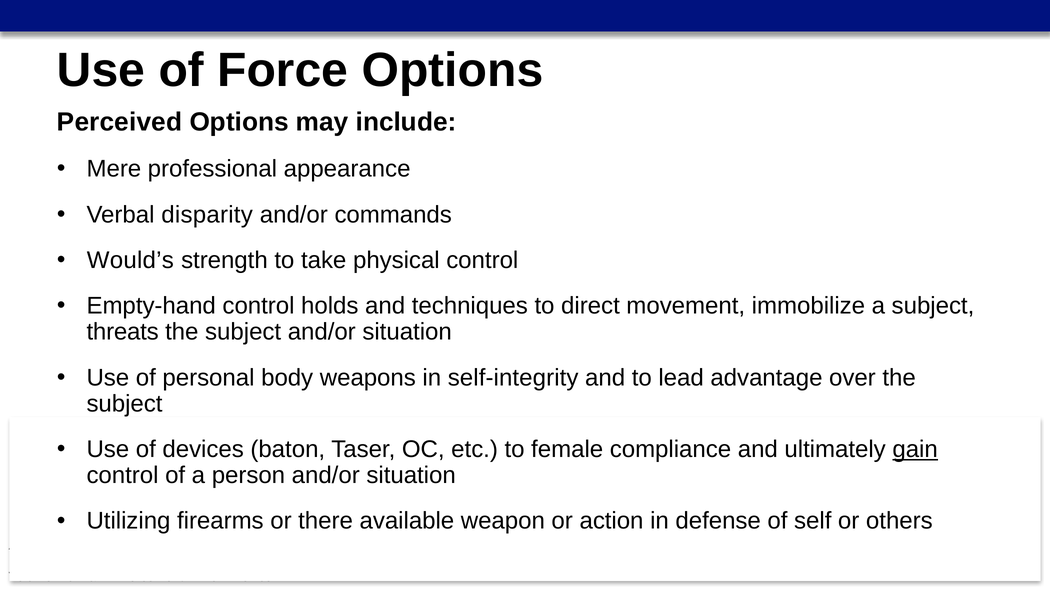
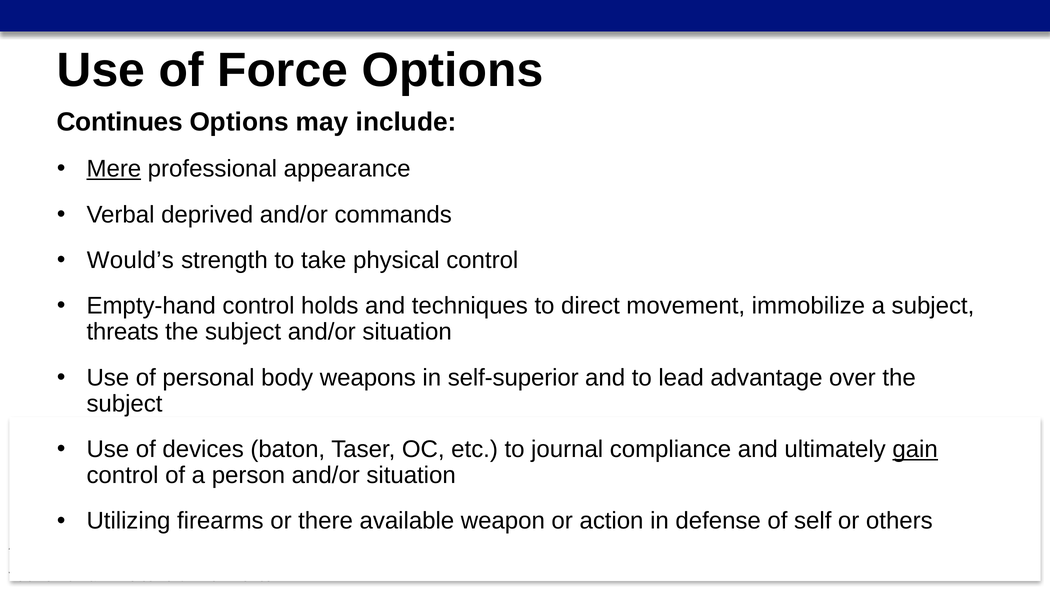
Perceived: Perceived -> Continues (120, 122)
Mere underline: none -> present (114, 169)
disparity: disparity -> deprived (207, 214)
self-integrity: self-integrity -> self-superior (513, 377)
female: female -> journal (567, 449)
